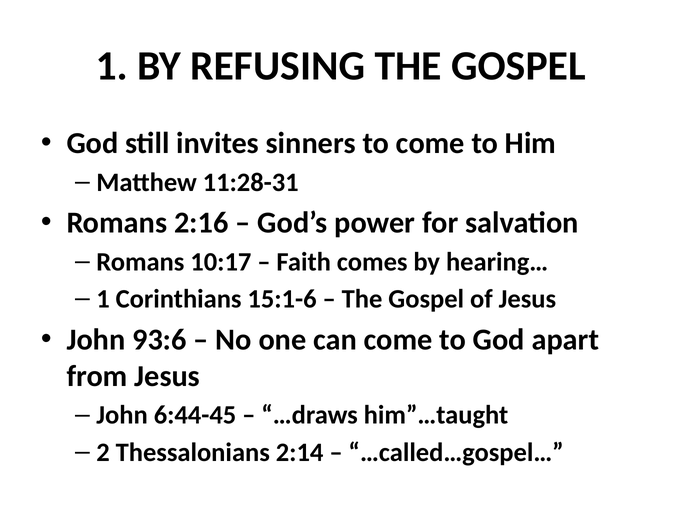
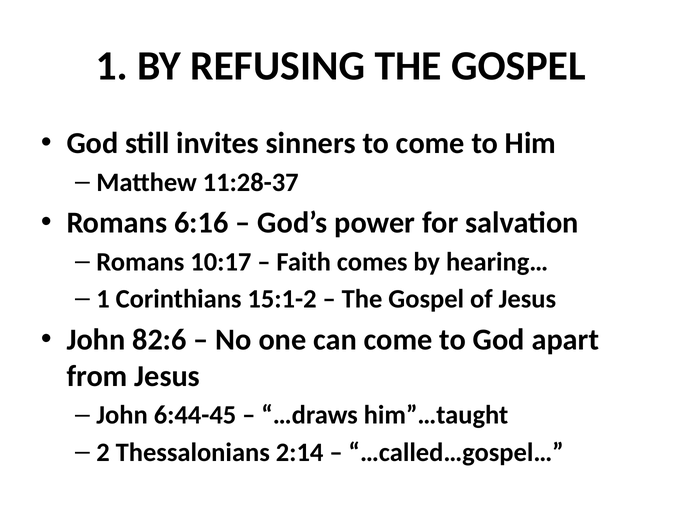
11:28-31: 11:28-31 -> 11:28-37 (251, 182)
2:16: 2:16 -> 6:16 (201, 223)
15:1-6: 15:1-6 -> 15:1-2 (282, 299)
93:6: 93:6 -> 82:6 (159, 339)
